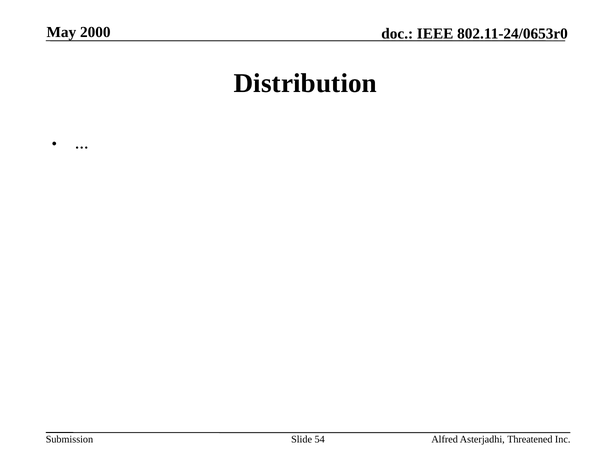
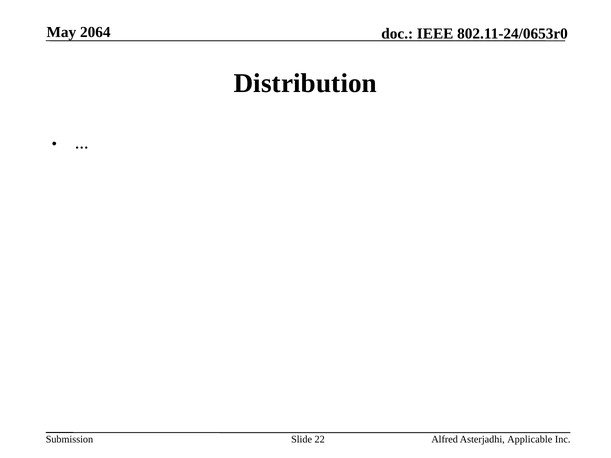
2000: 2000 -> 2064 (95, 32)
54: 54 -> 22 (320, 439)
Threatened: Threatened -> Applicable (530, 439)
